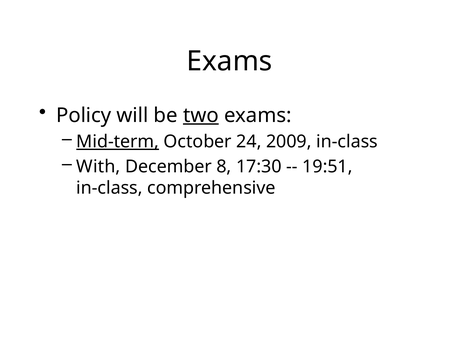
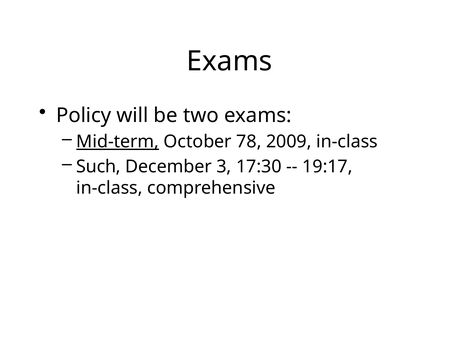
two underline: present -> none (201, 115)
24: 24 -> 78 (249, 142)
With: With -> Such (98, 167)
8: 8 -> 3 (224, 167)
19:51: 19:51 -> 19:17 (327, 167)
